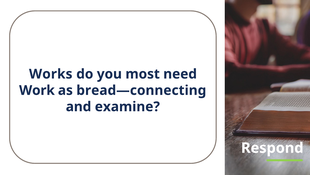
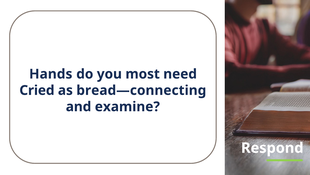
Works: Works -> Hands (51, 74)
Work: Work -> Cried (37, 90)
